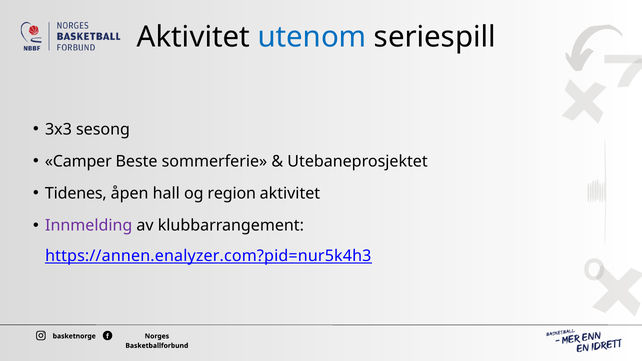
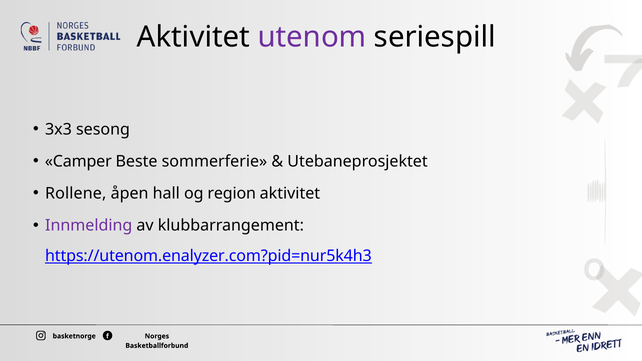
utenom colour: blue -> purple (312, 37)
Tidenes: Tidenes -> Rollene (76, 194)
https://annen.enalyzer.com?pid=nur5k4h3: https://annen.enalyzer.com?pid=nur5k4h3 -> https://utenom.enalyzer.com?pid=nur5k4h3 (208, 256)
